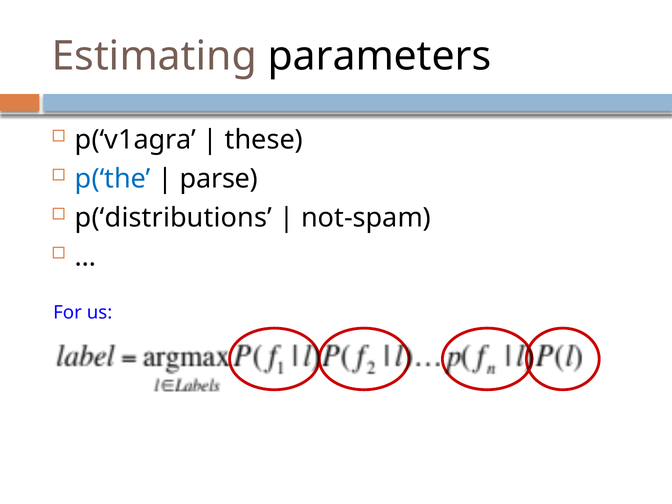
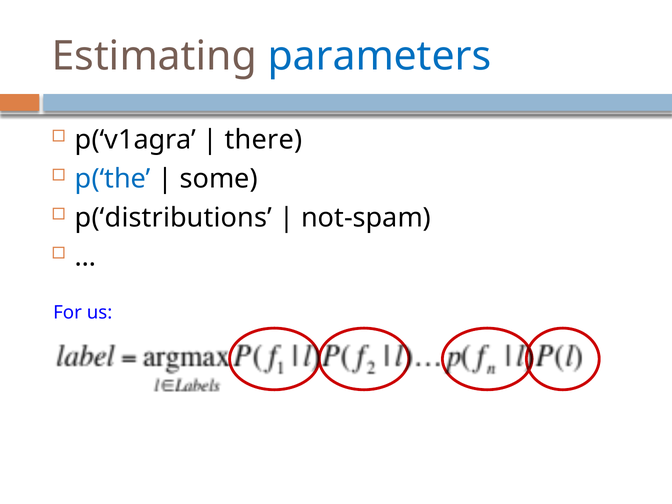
parameters colour: black -> blue (379, 56)
these: these -> there (264, 140)
parse: parse -> some (219, 179)
